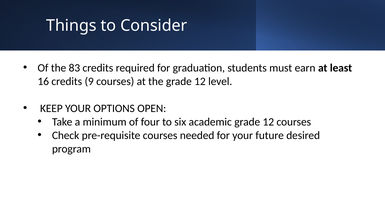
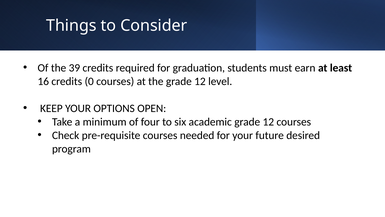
83: 83 -> 39 (74, 68)
9: 9 -> 0 (89, 81)
